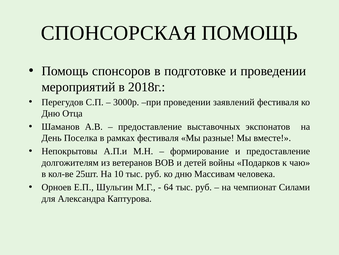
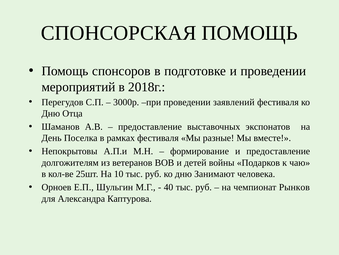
Массивам: Массивам -> Занимают (215, 174)
64: 64 -> 40 (168, 187)
Силами: Силами -> Рынков (294, 187)
